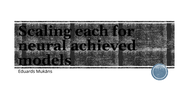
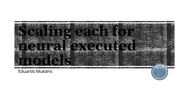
achieved: achieved -> executed (103, 46)
